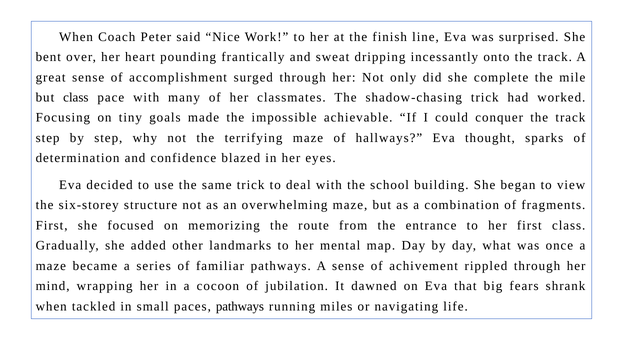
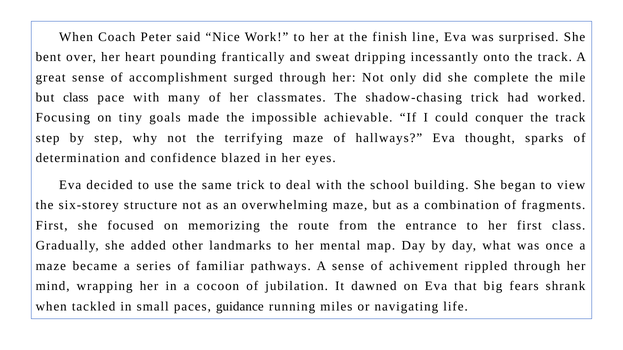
paces pathways: pathways -> guidance (240, 307)
